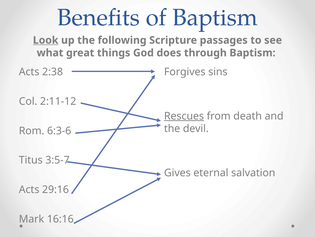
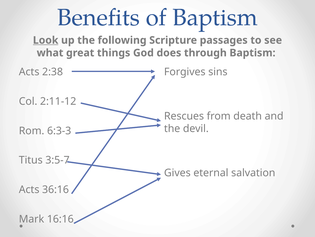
Rescues underline: present -> none (184, 116)
6:3-6: 6:3-6 -> 6:3-3 (59, 130)
29:16: 29:16 -> 36:16 (56, 189)
